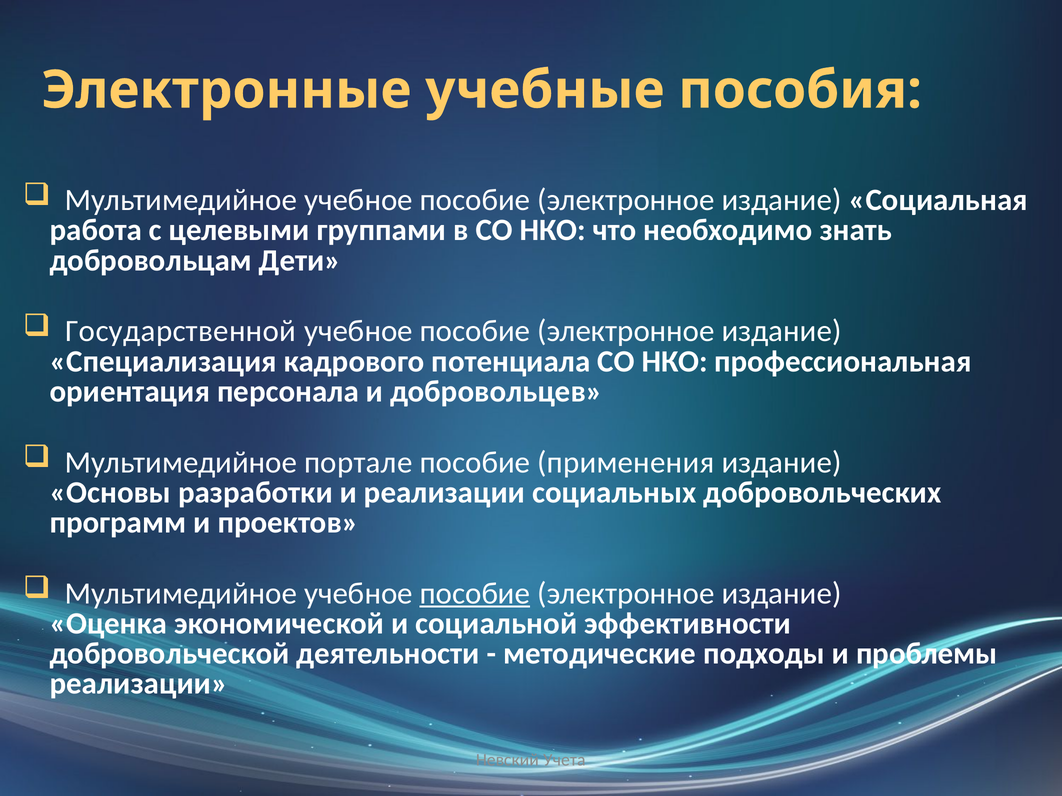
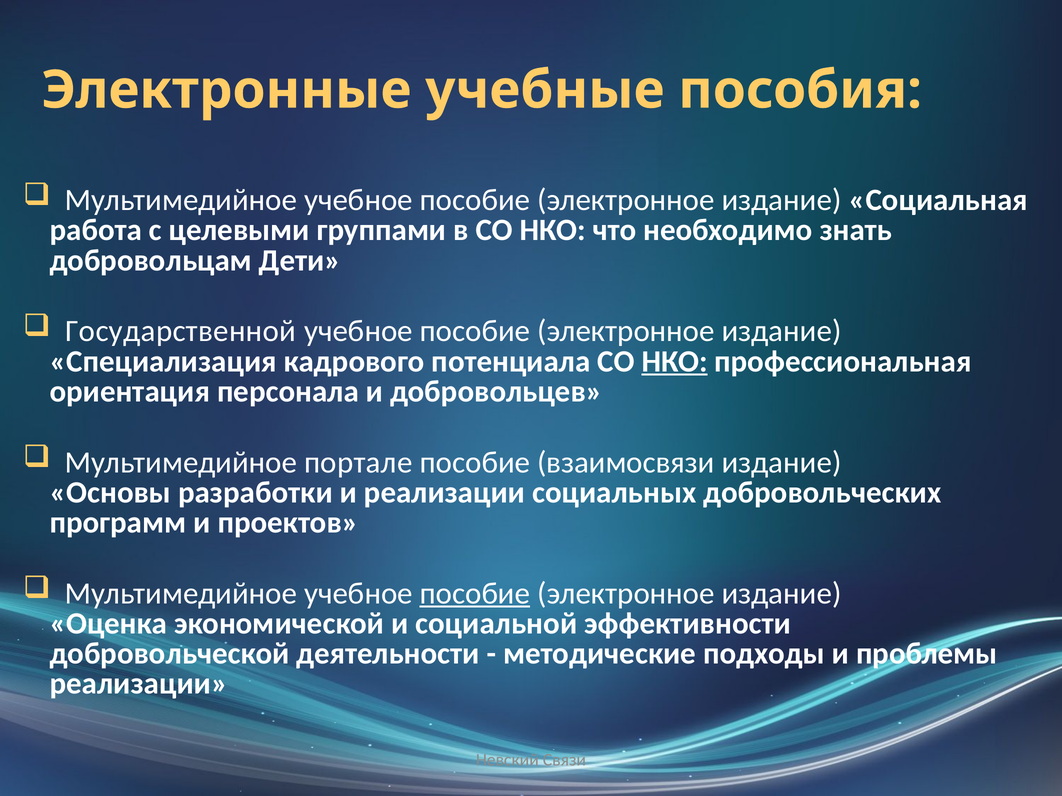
НКО underline: none -> present (675, 362)
применения: применения -> взаимосвязи (626, 463)
Учета: Учета -> Связи (564, 760)
